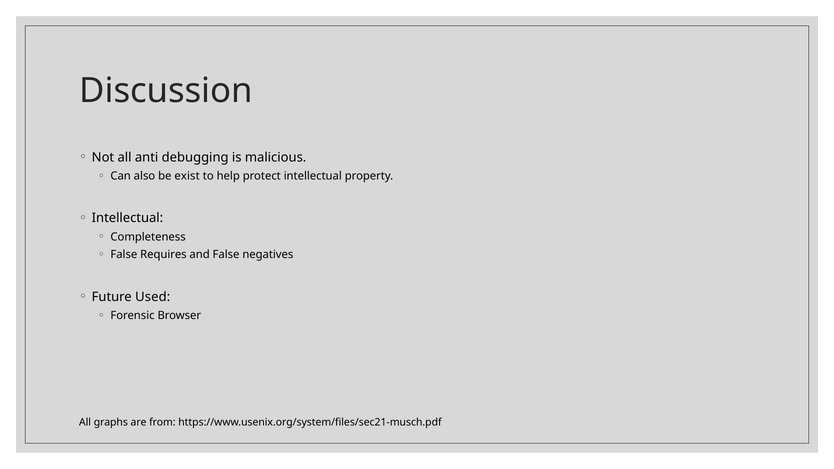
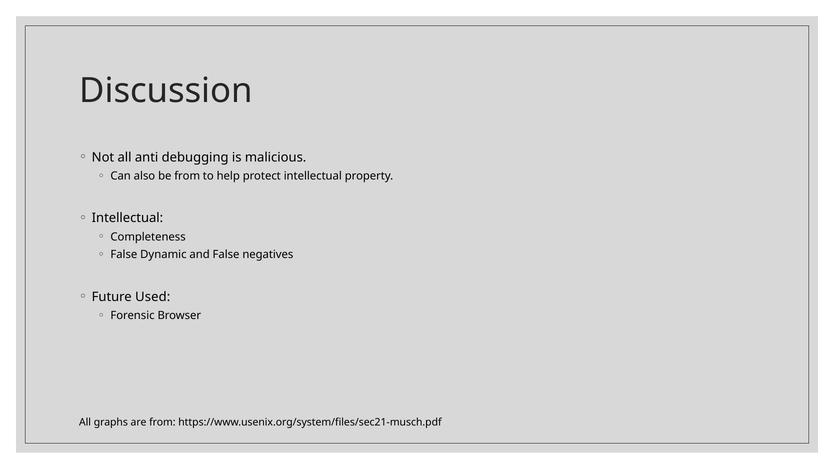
be exist: exist -> from (187, 176)
Requires: Requires -> Dynamic (163, 255)
